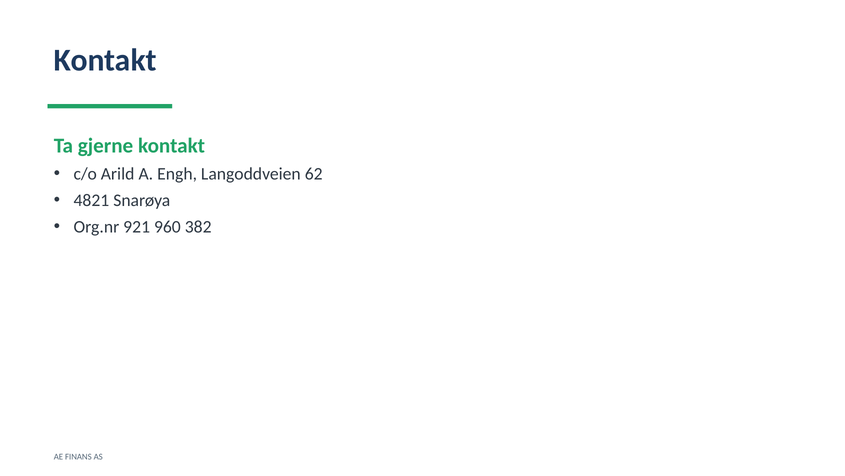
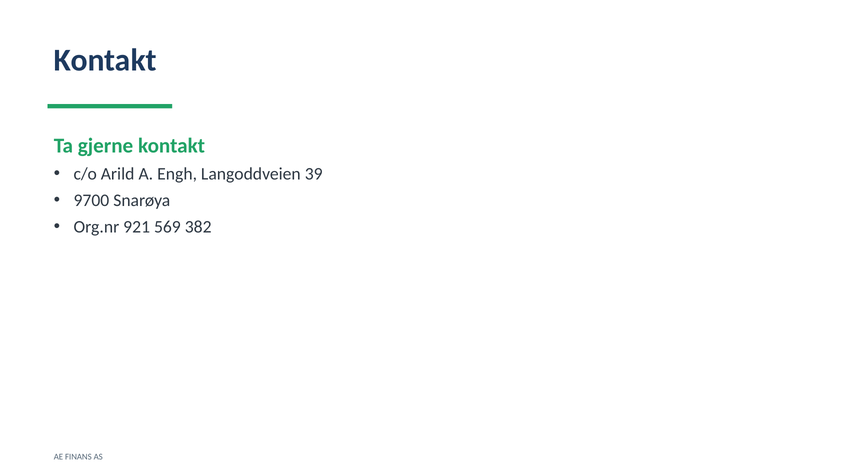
62: 62 -> 39 (314, 174)
4821: 4821 -> 9700 (91, 200)
960: 960 -> 569 (167, 227)
